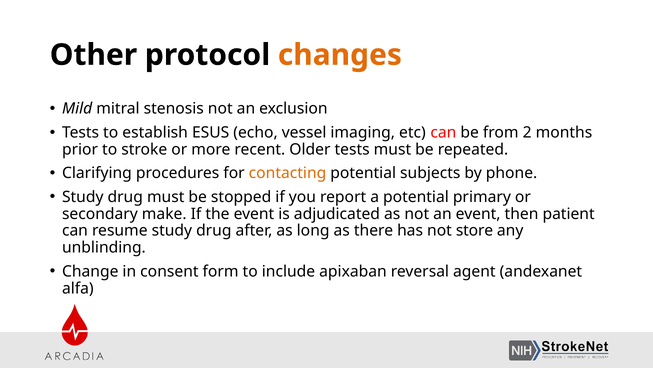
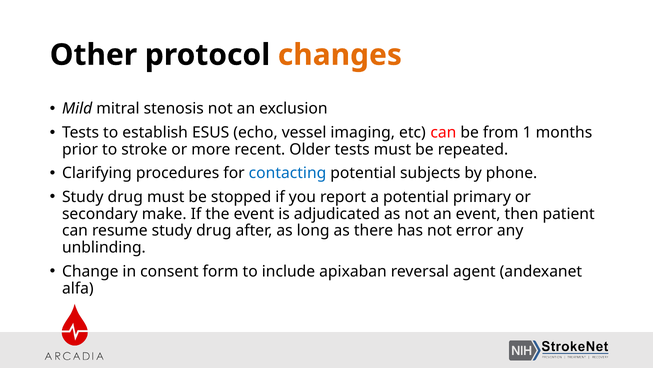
2: 2 -> 1 (527, 132)
contacting colour: orange -> blue (288, 173)
store: store -> error (475, 230)
